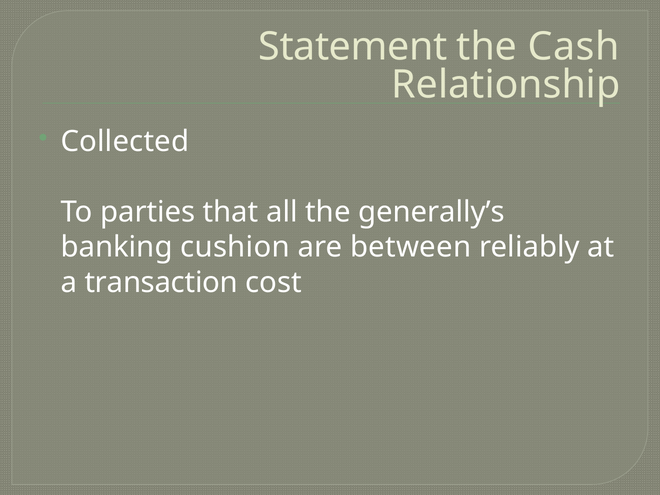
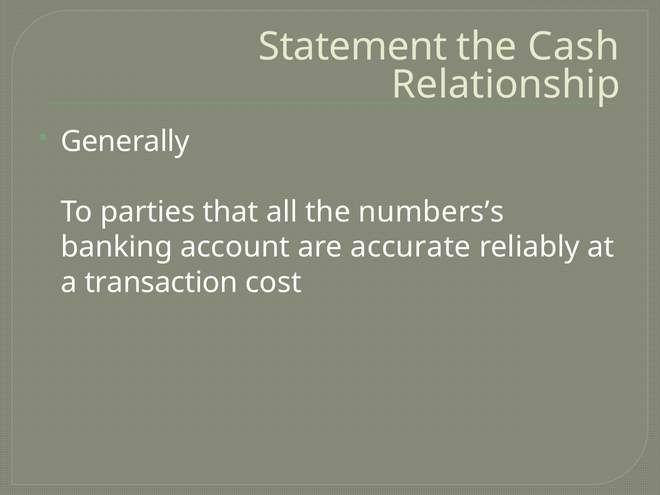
Collected: Collected -> Generally (125, 142)
generally’s: generally’s -> numbers’s (431, 212)
cushion: cushion -> account (235, 247)
between: between -> accurate (411, 247)
